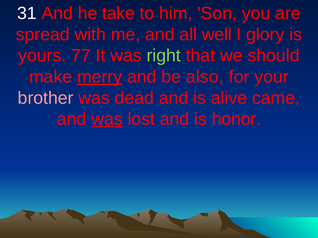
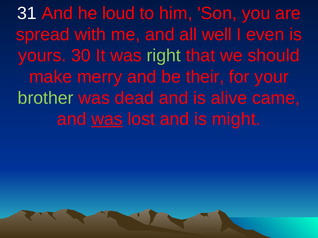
take: take -> loud (119, 13)
glory: glory -> even (265, 35)
77: 77 -> 30 (81, 56)
merry underline: present -> none (100, 77)
also: also -> their (205, 77)
brother colour: pink -> light green (46, 98)
honor: honor -> might (236, 119)
